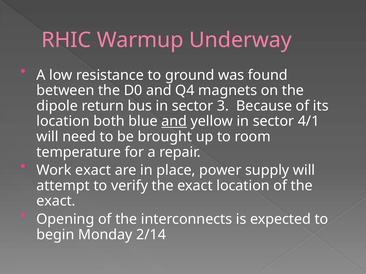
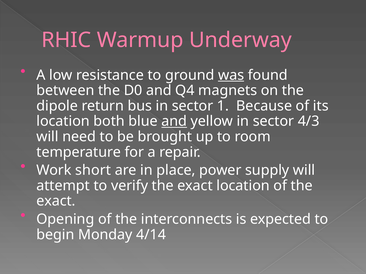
was underline: none -> present (231, 75)
3: 3 -> 1 (223, 106)
4/1: 4/1 -> 4/3 (309, 121)
Work exact: exact -> short (93, 170)
2/14: 2/14 -> 4/14 (151, 235)
